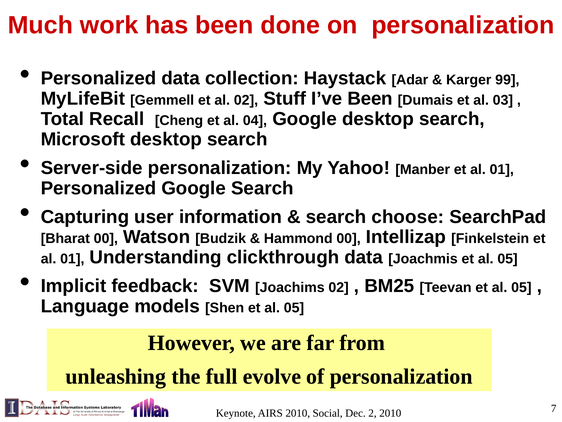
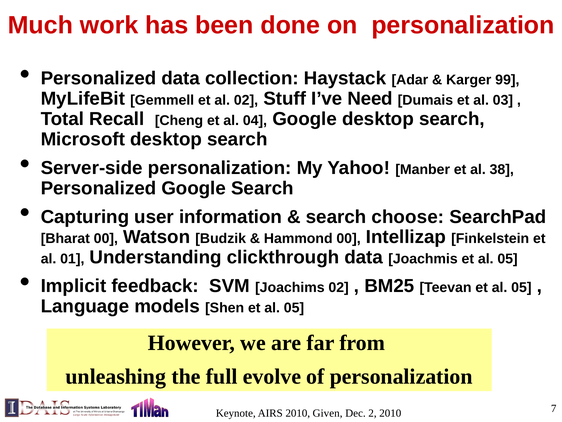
I’ve Been: Been -> Need (370, 99)
Manber et al 01: 01 -> 38 (502, 169)
Social: Social -> Given (328, 413)
